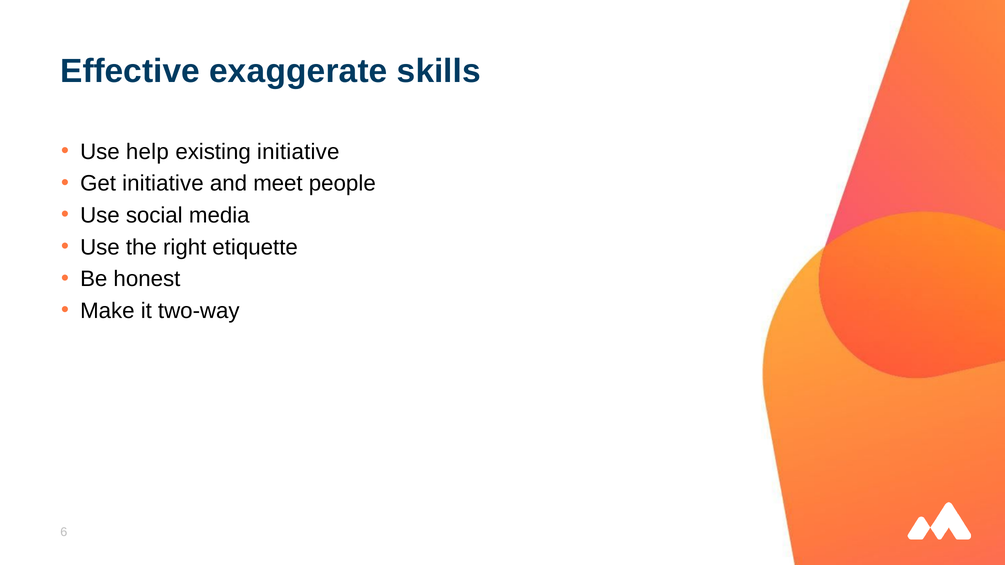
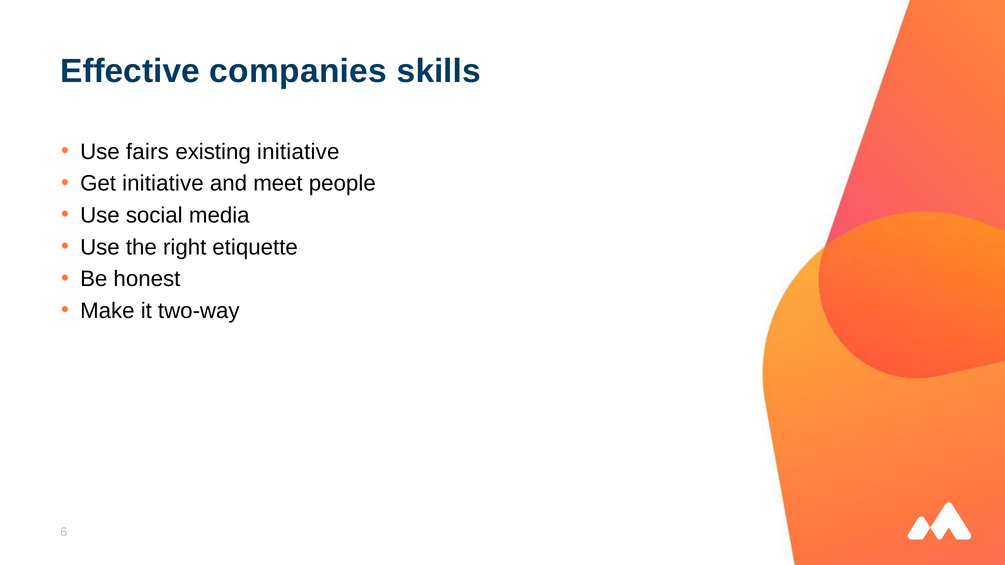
exaggerate: exaggerate -> companies (298, 71)
help: help -> fairs (147, 152)
